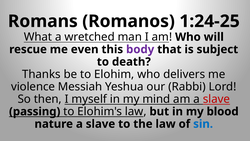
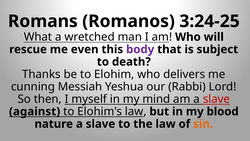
1:24-25: 1:24-25 -> 3:24-25 (210, 21)
violence: violence -> cunning (33, 86)
passing: passing -> against (35, 111)
sin colour: blue -> orange (203, 124)
